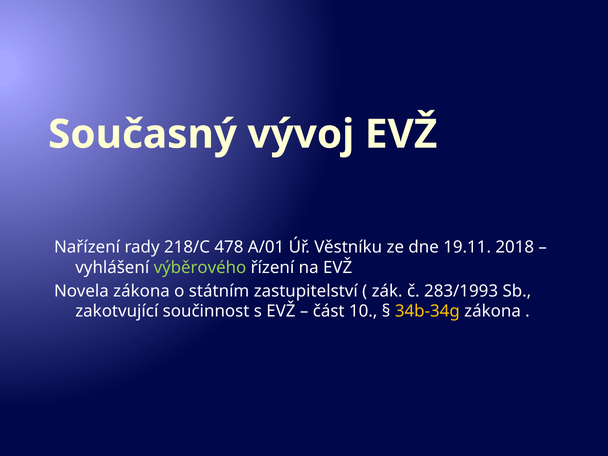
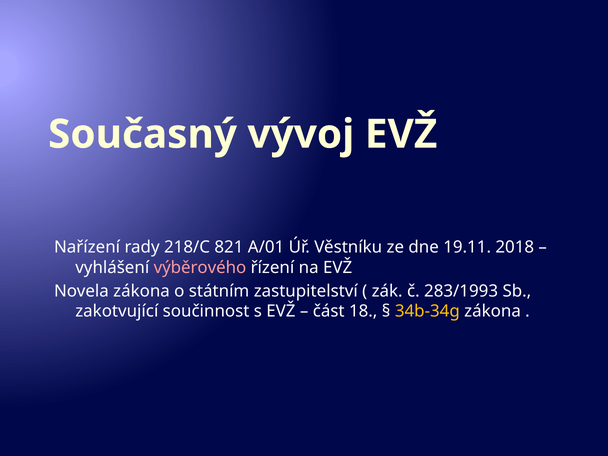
478: 478 -> 821 (229, 247)
výběrového colour: light green -> pink (200, 267)
10: 10 -> 18 (363, 311)
